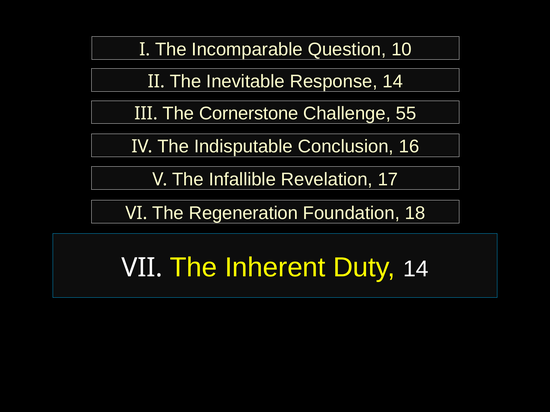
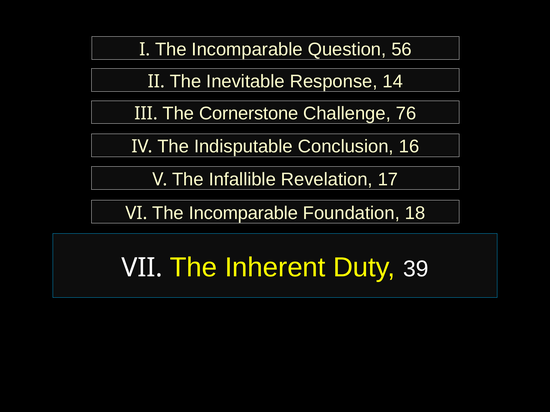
10: 10 -> 56 (402, 49)
55: 55 -> 76 (406, 114)
VI The Regeneration: Regeneration -> Incomparable (243, 213)
Duty 14: 14 -> 39 (416, 269)
